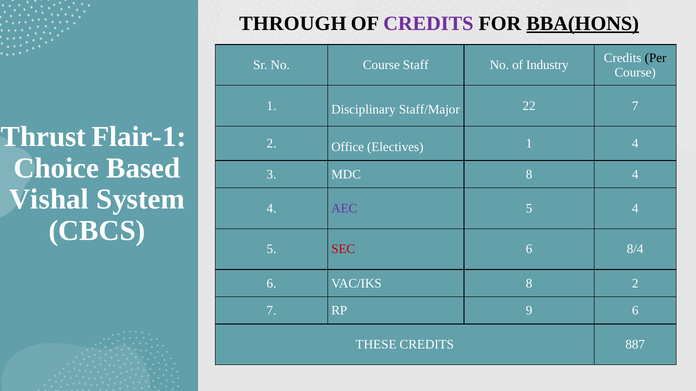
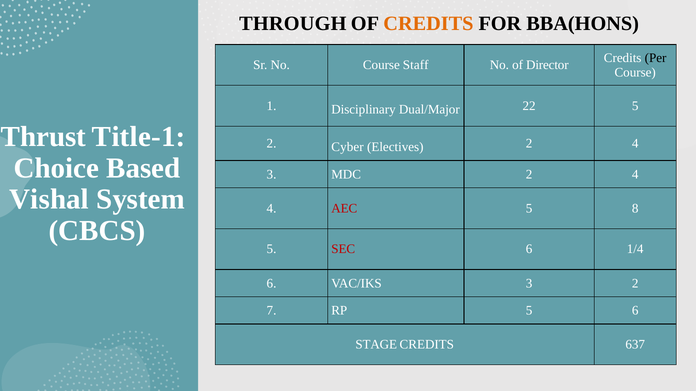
CREDITS colour: purple -> orange (428, 23)
BBA(HONS underline: present -> none (583, 23)
Industry: Industry -> Director (547, 65)
Staff/Major: Staff/Major -> Dual/Major (429, 110)
22 7: 7 -> 5 (635, 106)
Flair-1: Flair-1 -> Title-1 (139, 137)
Office: Office -> Cyber (348, 147)
Electives 1: 1 -> 2 (529, 144)
MDC 8: 8 -> 2 (529, 174)
AEC colour: purple -> red (344, 209)
5 4: 4 -> 8 (635, 209)
8/4: 8/4 -> 1/4 (635, 249)
VAC/IKS 8: 8 -> 3 (529, 284)
RP 9: 9 -> 5 (529, 311)
THESE: THESE -> STAGE (376, 345)
887: 887 -> 637 (635, 345)
